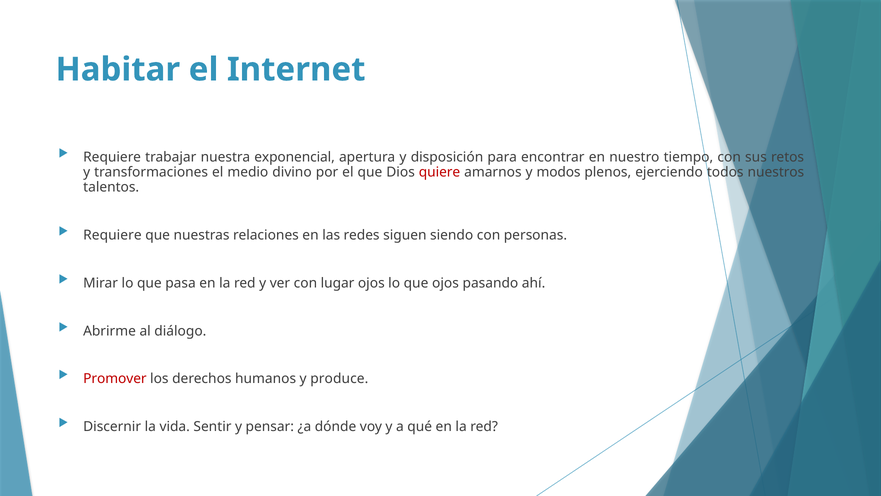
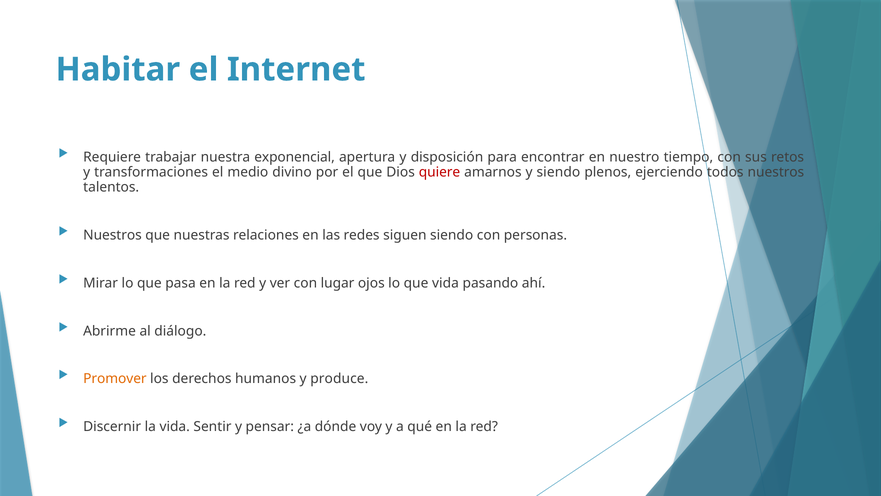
y modos: modos -> siendo (558, 172)
Requiere: Requiere -> Nuestros (112, 235)
que ojos: ojos -> vida (445, 283)
Promover colour: red -> orange (115, 379)
